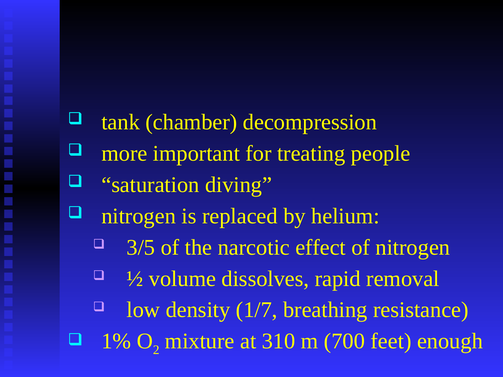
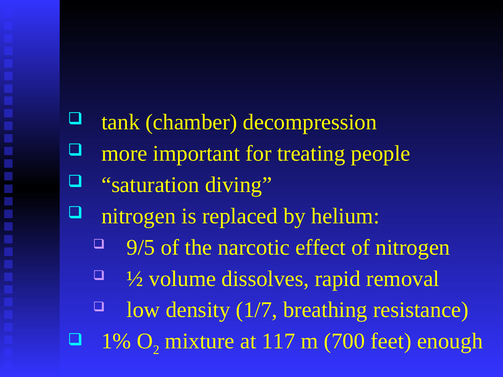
3/5: 3/5 -> 9/5 (141, 248)
310: 310 -> 117 (279, 341)
